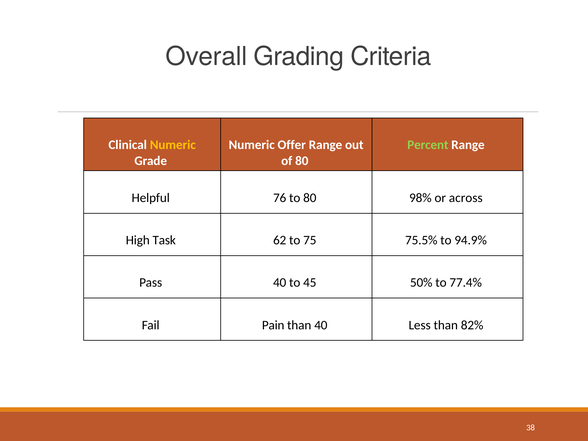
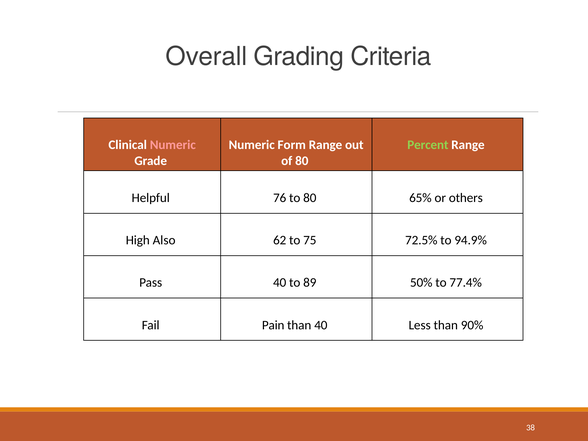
Numeric colour: yellow -> pink (173, 145)
Offer: Offer -> Form (292, 145)
98%: 98% -> 65% (420, 198)
across: across -> others (466, 198)
Task: Task -> Also (164, 240)
75.5%: 75.5% -> 72.5% (421, 240)
45: 45 -> 89 (310, 283)
82%: 82% -> 90% (472, 325)
